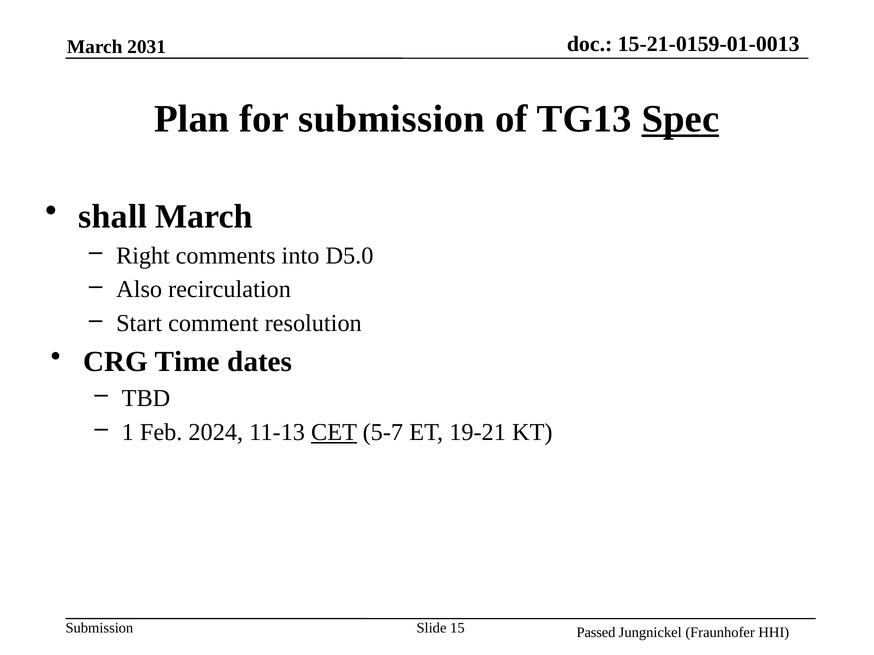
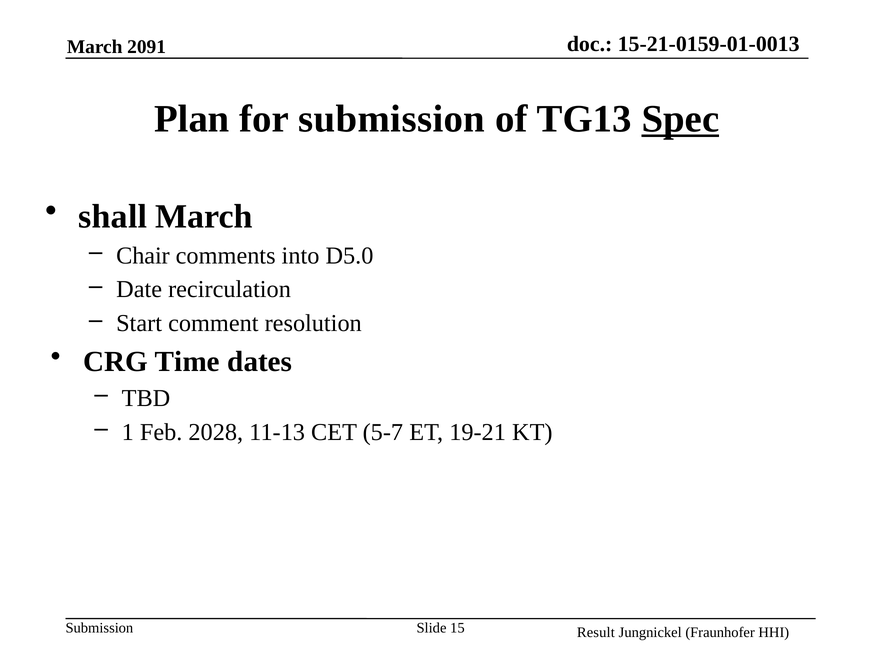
2031: 2031 -> 2091 (147, 47)
Right: Right -> Chair (143, 256)
Also: Also -> Date (139, 290)
2024: 2024 -> 2028 (216, 432)
CET underline: present -> none (334, 432)
Passed: Passed -> Result (596, 633)
